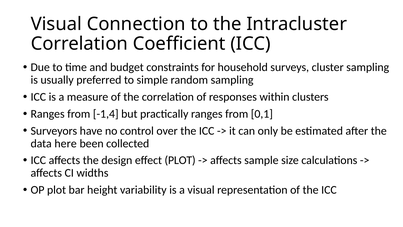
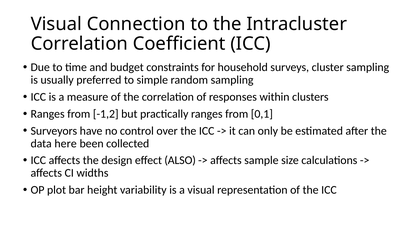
-1,4: -1,4 -> -1,2 (106, 114)
effect PLOT: PLOT -> ALSO (180, 160)
